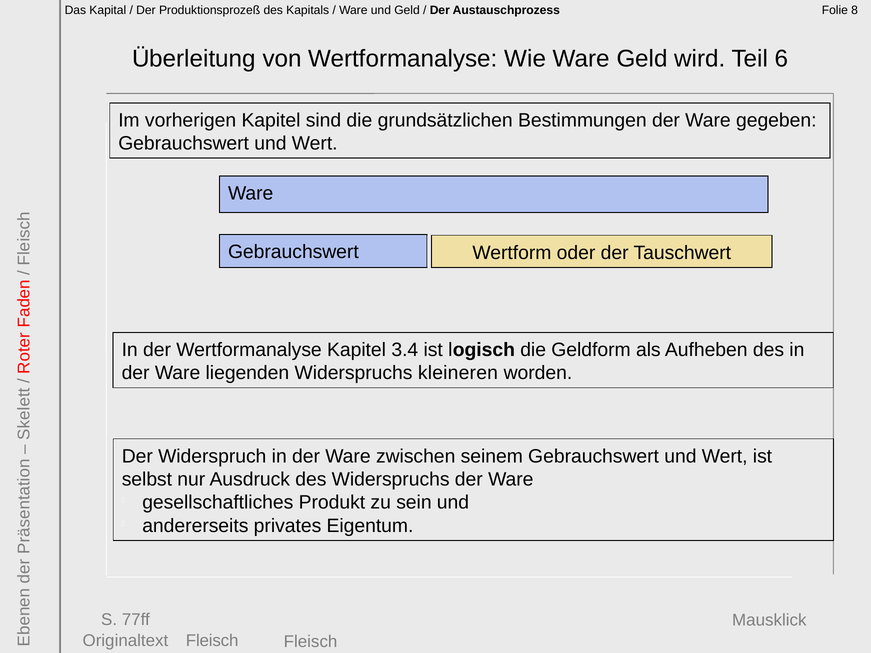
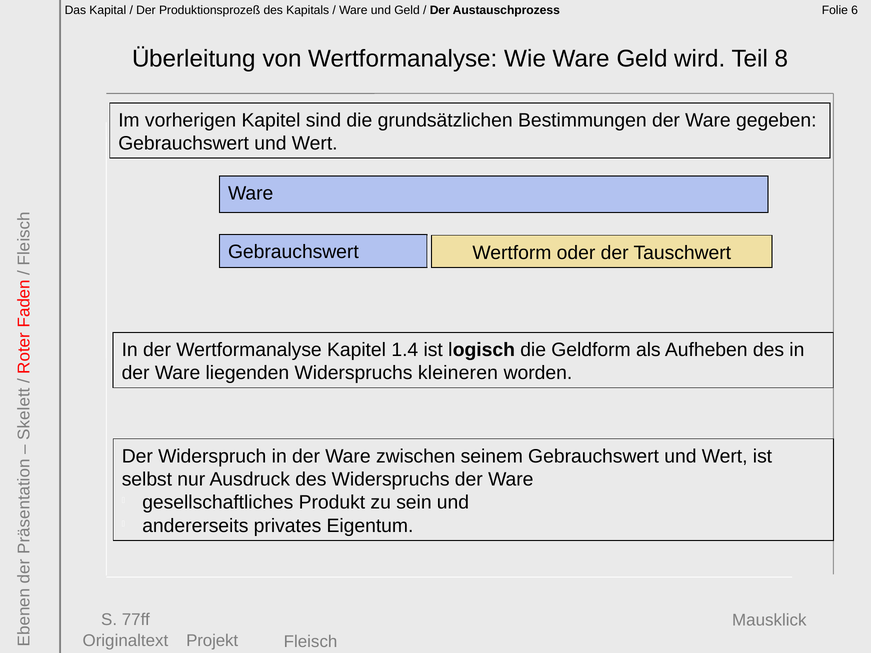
8: 8 -> 6 (855, 10)
6: 6 -> 8 (782, 59)
3.4: 3.4 -> 1.4 (405, 350)
Fleisch: Fleisch -> Projekt (212, 641)
